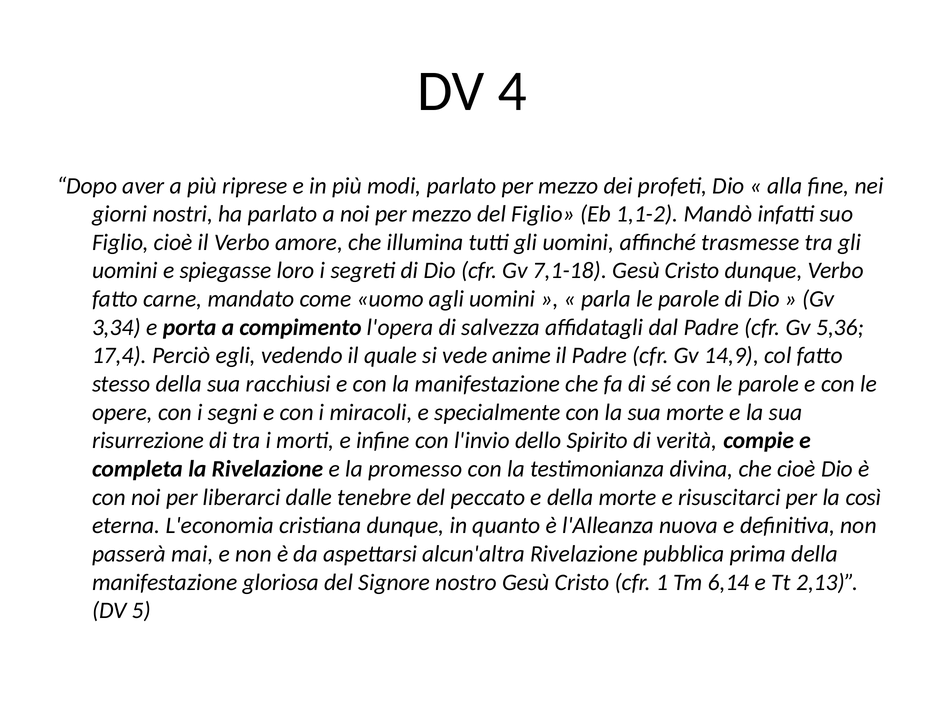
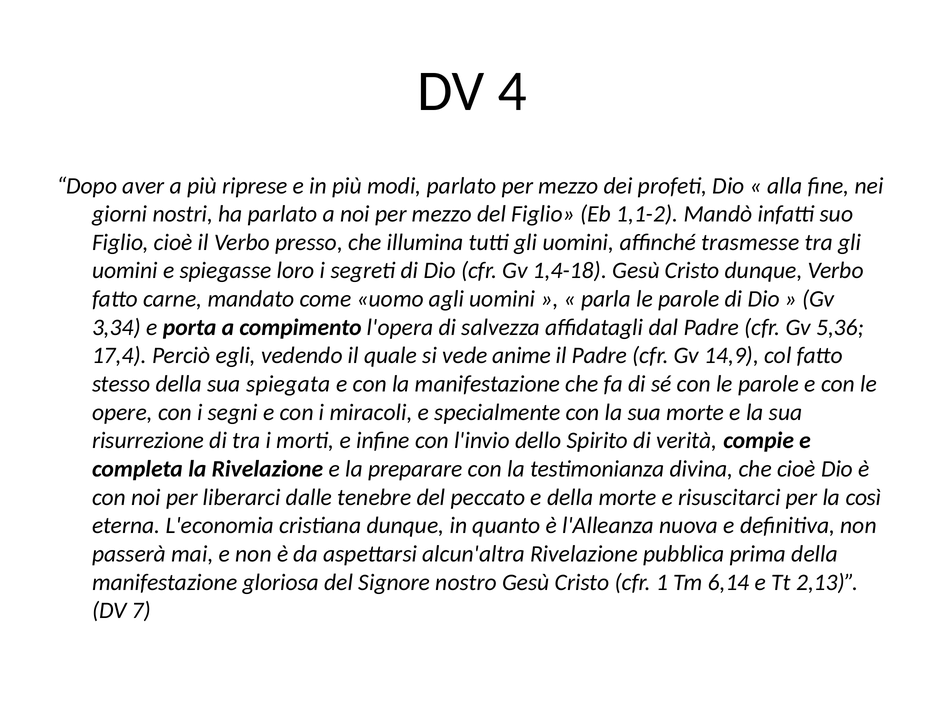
amore: amore -> presso (309, 242)
7,1-18: 7,1-18 -> 1,4-18 (570, 271)
racchiusi: racchiusi -> spiegata (288, 384)
promesso: promesso -> preparare (415, 469)
5: 5 -> 7 (142, 611)
